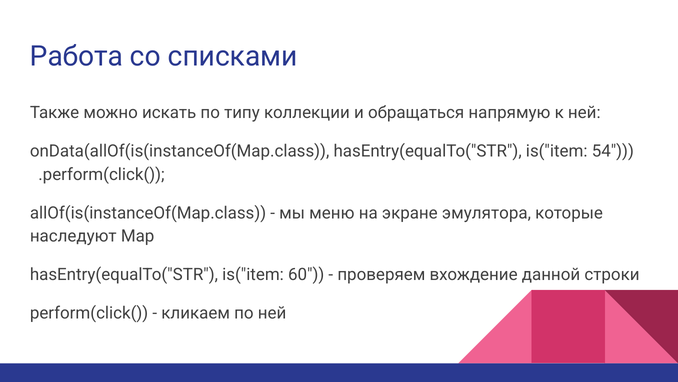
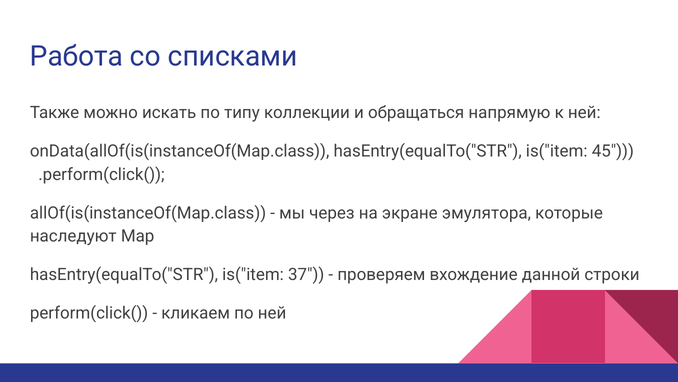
54: 54 -> 45 (613, 151)
меню: меню -> через (332, 213)
60: 60 -> 37 (306, 274)
